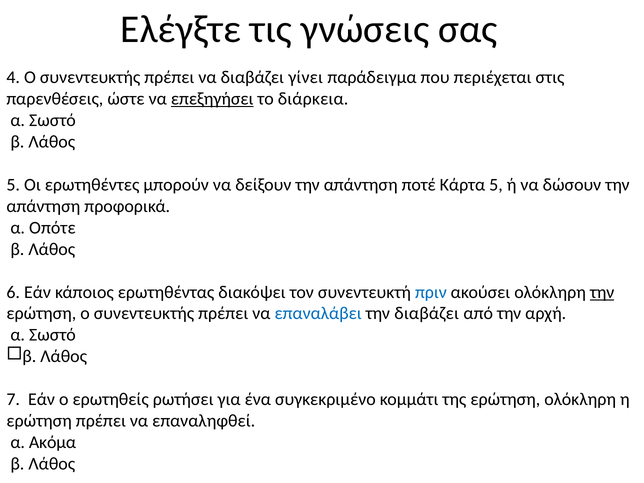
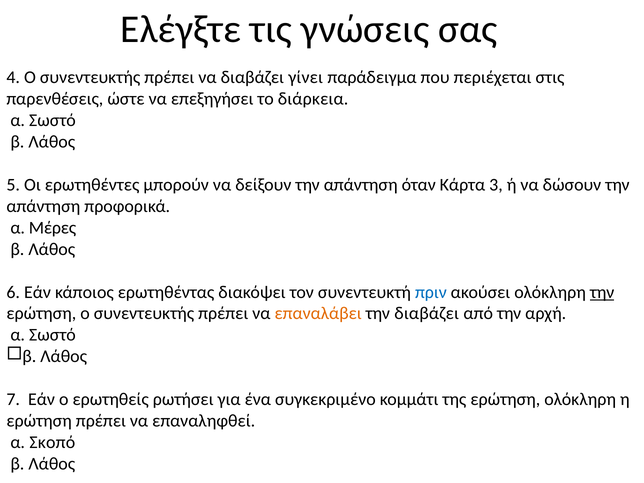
επεξηγήσει underline: present -> none (212, 99)
ποτέ: ποτέ -> όταν (419, 185)
Κάρτα 5: 5 -> 3 (496, 185)
Οπότε: Οπότε -> Μέρες (52, 228)
επαναλάβει colour: blue -> orange (318, 314)
Ακόμα: Ακόμα -> Σκοπό (52, 442)
